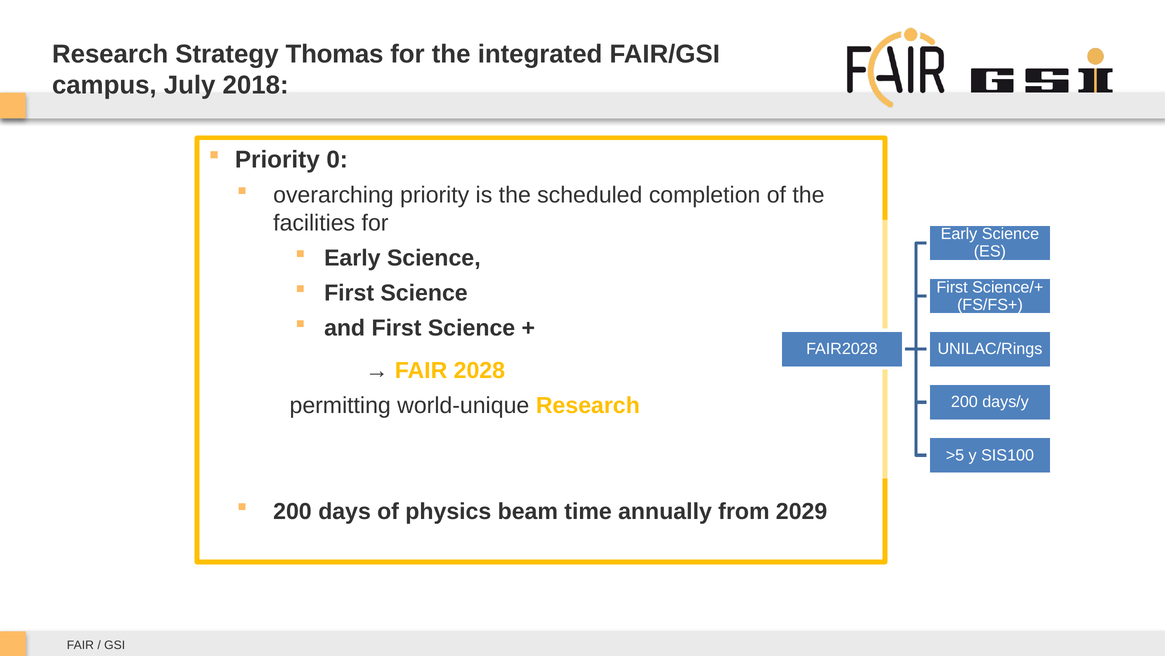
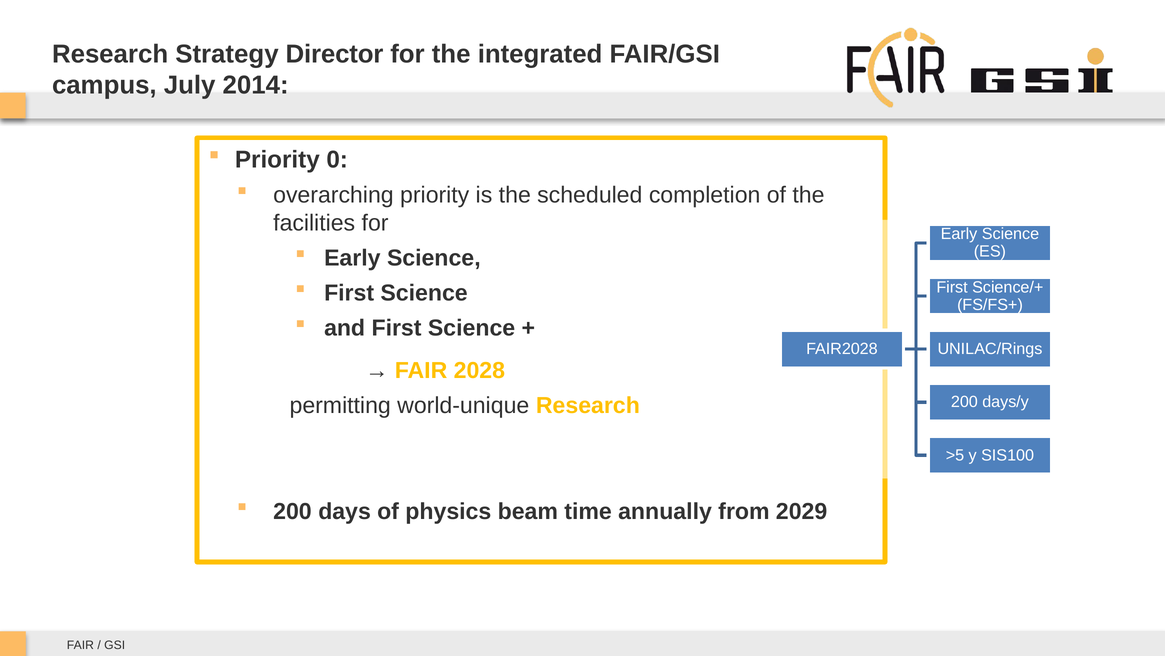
Thomas: Thomas -> Director (335, 54)
2018: 2018 -> 2014 (256, 85)
